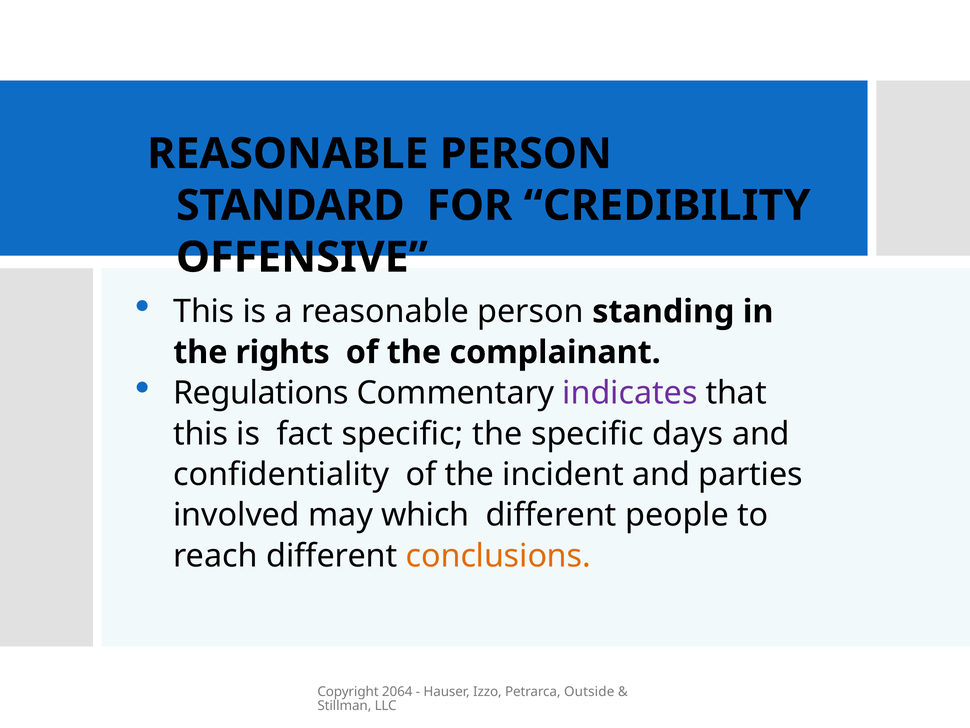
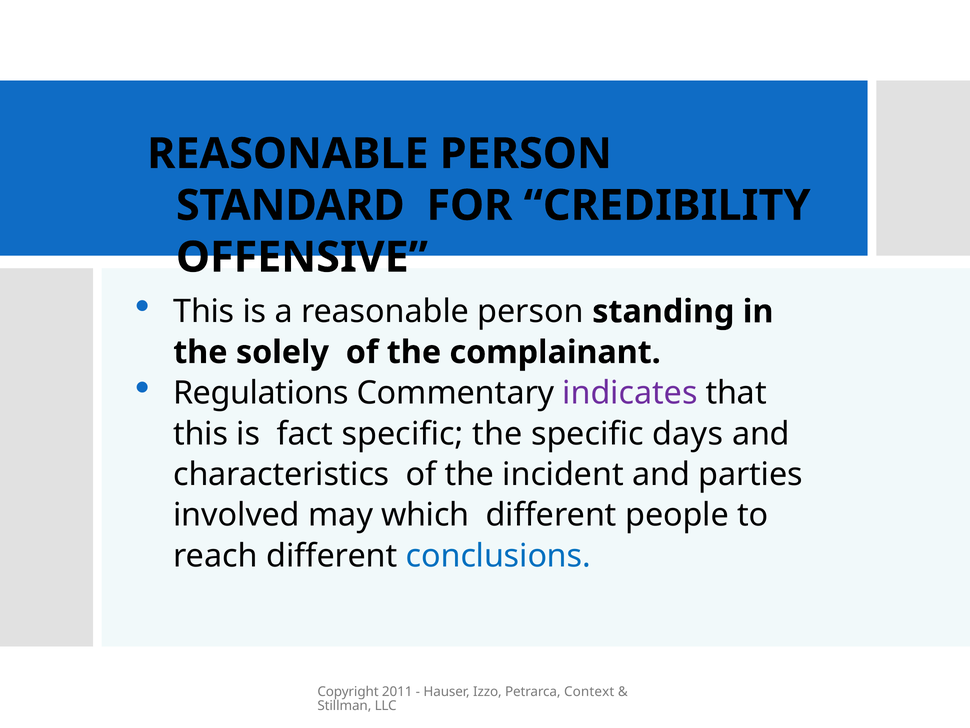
rights: rights -> solely (282, 352)
confidentiality: confidentiality -> characteristics (281, 474)
conclusions colour: orange -> blue (498, 556)
2064: 2064 -> 2011 (397, 691)
Outside: Outside -> Context (589, 691)
